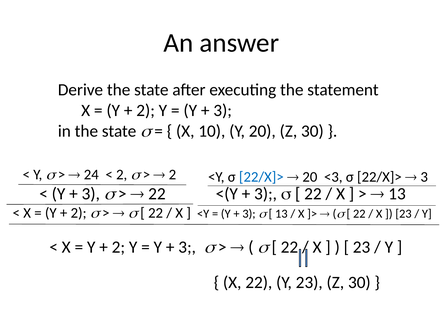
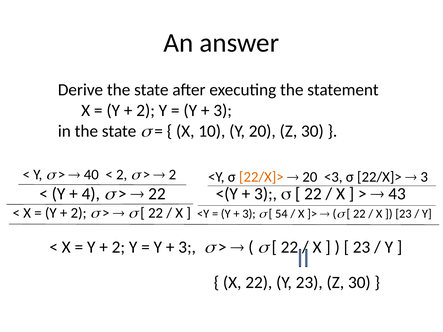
24: 24 -> 40 (91, 175)
22/X]> colour: blue -> orange (261, 177)
3: 3 -> 4 (91, 194)
13: 13 -> 43 (397, 194)
13: 13 -> 54 (281, 214)
